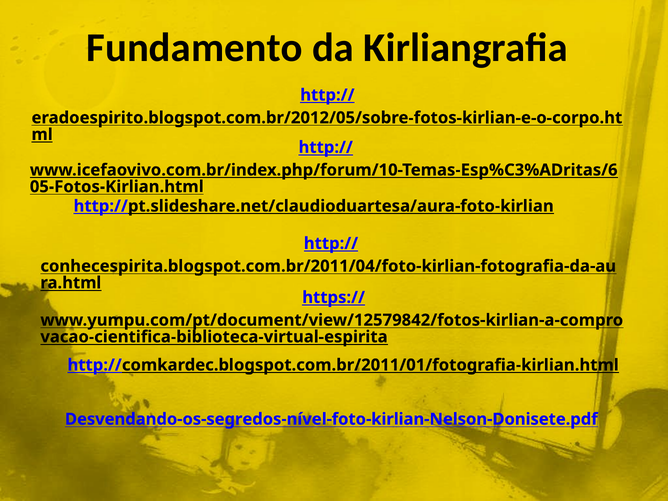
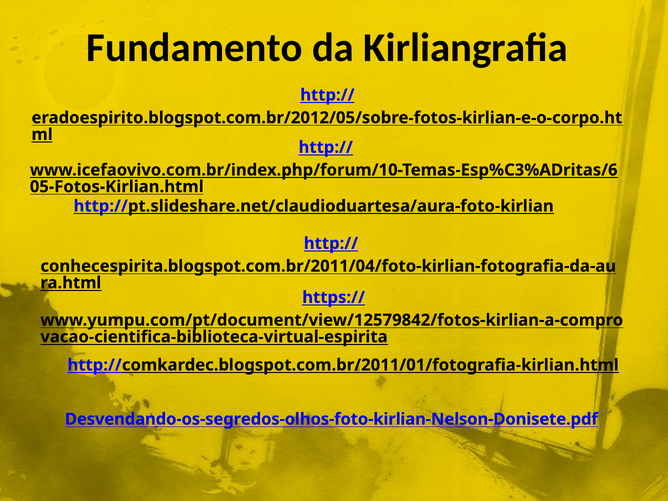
Desvendando-os-segredos-nível-foto-kirlian-Nelson-Donisete.pdf: Desvendando-os-segredos-nível-foto-kirlian-Nelson-Donisete.pdf -> Desvendando-os-segredos-olhos-foto-kirlian-Nelson-Donisete.pdf (331, 419)
